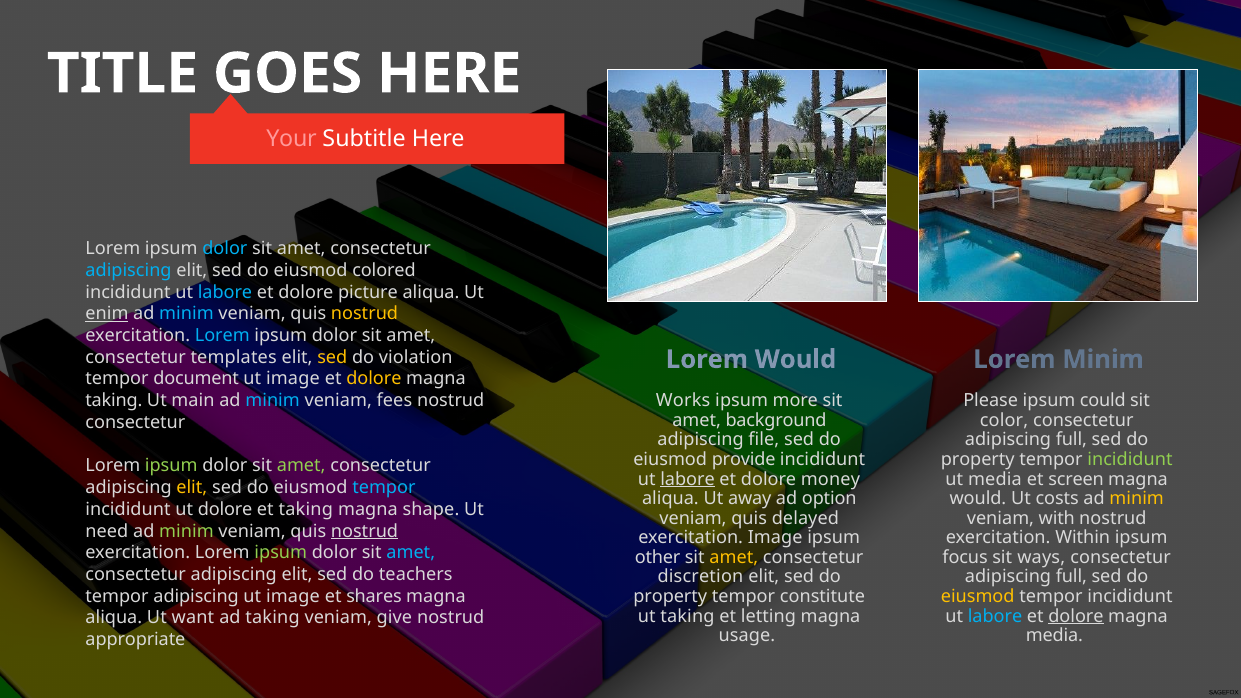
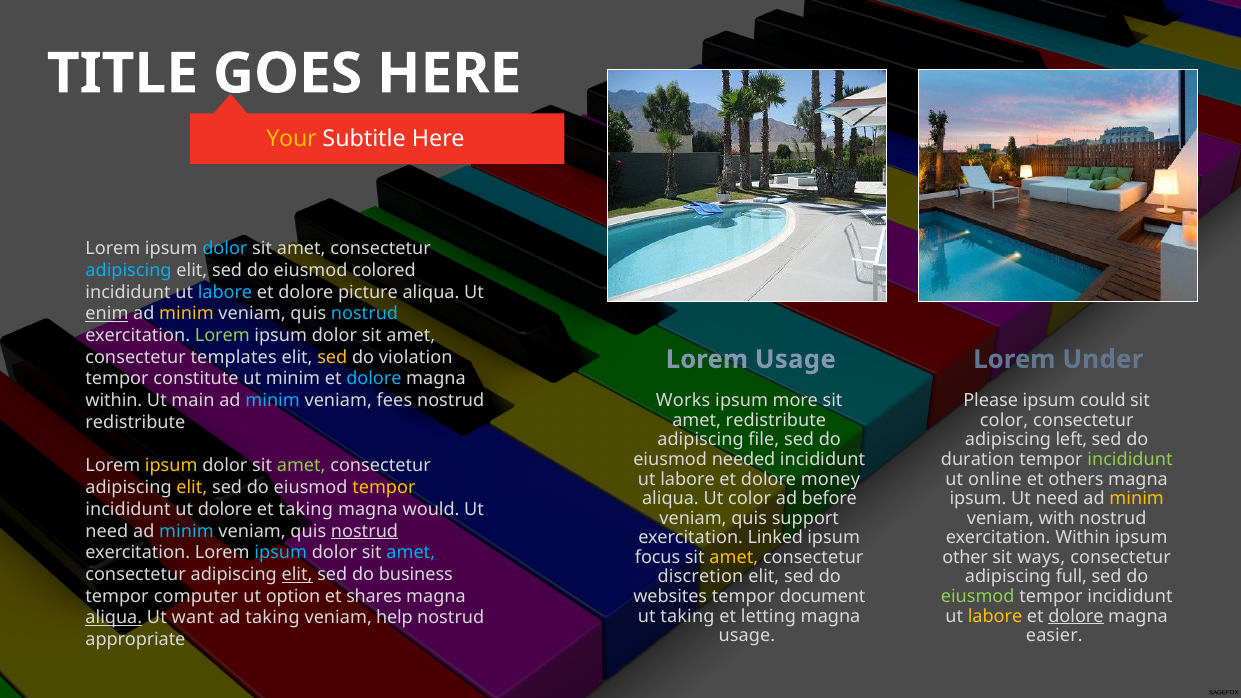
Your colour: pink -> yellow (292, 139)
minim colour: light blue -> yellow (186, 314)
nostrud colour: yellow -> light blue (364, 314)
Lorem colour: light blue -> light green (222, 336)
Lorem Would: Would -> Usage (795, 359)
Lorem Minim: Minim -> Under (1103, 359)
document: document -> constitute (196, 379)
image: image -> minim (293, 379)
dolore colour: yellow -> light blue (374, 379)
taking: taking -> within (114, 401)
amet background: background -> redistribute (776, 420)
consectetur: consectetur -> redistribute (135, 422)
full: full -> left (1071, 440)
provide: provide -> needed (744, 460)
property: property -> duration (978, 460)
ipsum colour: light green -> yellow (171, 466)
labore underline: present -> none (688, 479)
ut media: media -> online (995, 479)
screen: screen -> others (1076, 479)
tempor colour: light blue -> yellow (384, 488)
Ut away: away -> color (750, 499)
option: option -> before (829, 499)
would: would -> ipsum (978, 499)
costs: costs -> need (1057, 499)
shape: shape -> would (431, 509)
delayed: delayed -> support (805, 518)
minim colour: light green -> light blue (186, 531)
exercitation Image: Image -> Linked (775, 538)
ipsum colour: light green -> light blue (281, 553)
other: other -> focus (658, 557)
focus: focus -> other (965, 557)
elit underline: none -> present (297, 575)
teachers: teachers -> business (416, 575)
tempor adipiscing: adipiscing -> computer (196, 596)
image: image -> option (293, 596)
property: property -> websites (670, 597)
constitute: constitute -> document (823, 597)
eiusmod colour: yellow -> light green (978, 597)
labore colour: light blue -> yellow (995, 616)
aliqua underline: none -> present (114, 618)
give: give -> help (395, 618)
media: media -> easier (1054, 636)
